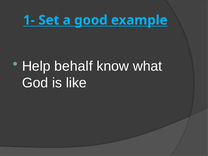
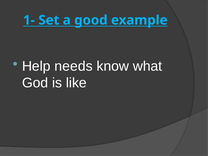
behalf: behalf -> needs (73, 66)
